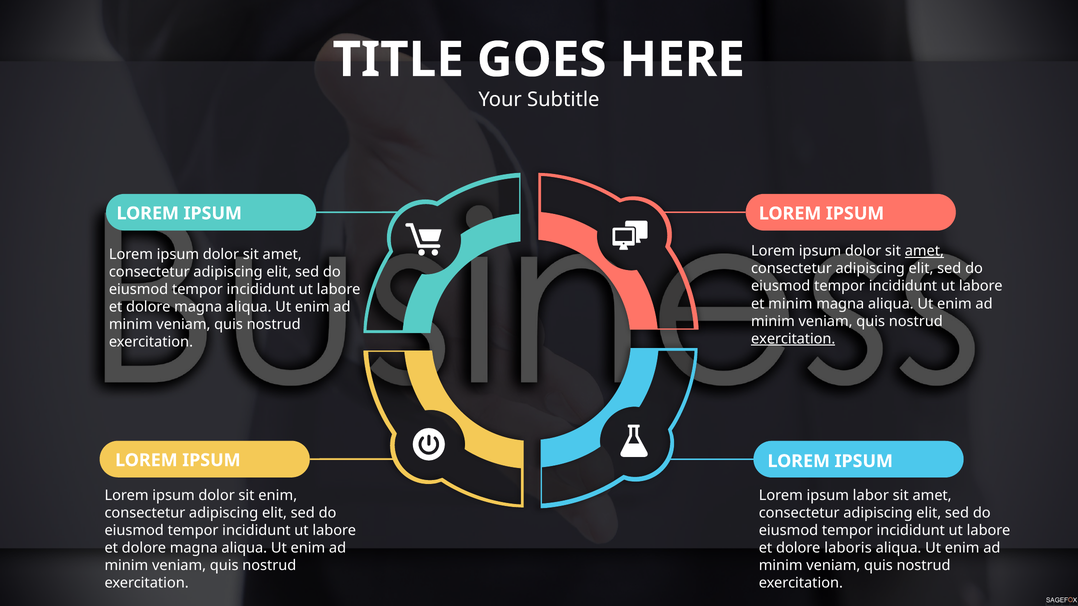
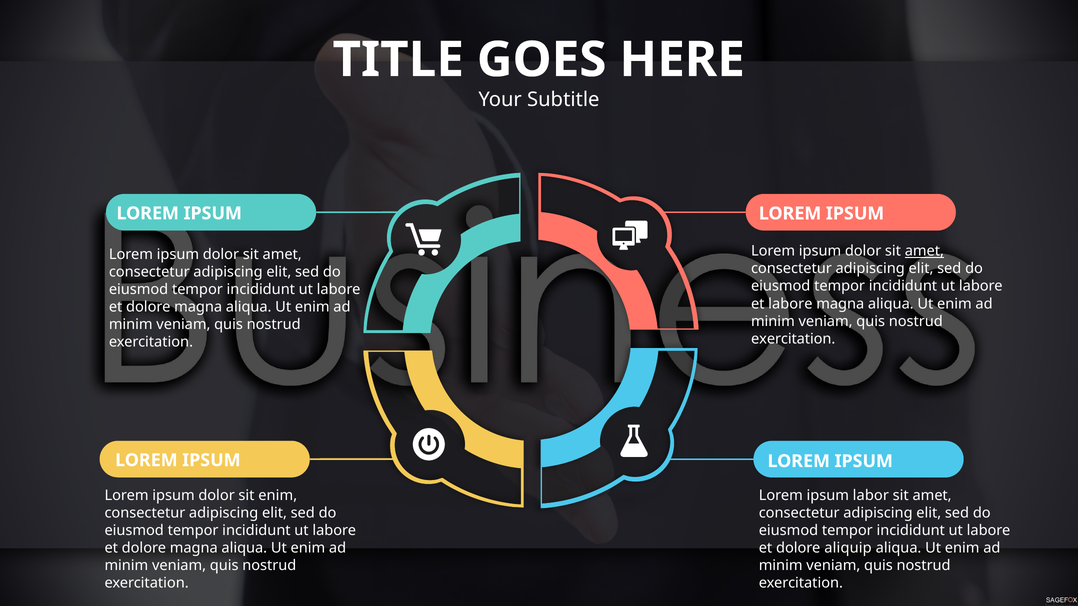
et minim: minim -> labore (790, 304)
exercitation underline: present -> none (793, 339)
laboris: laboris -> aliquip (848, 548)
